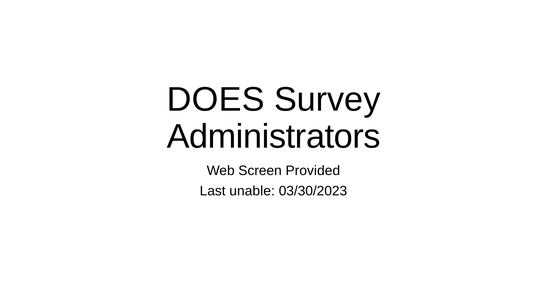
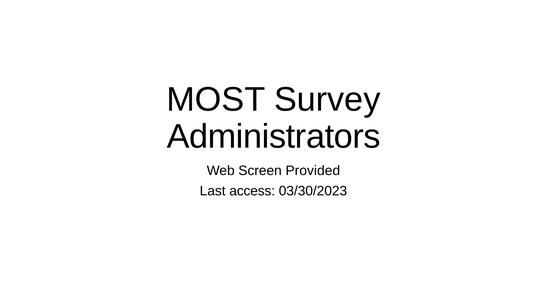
DOES: DOES -> MOST (216, 100)
unable: unable -> access (252, 191)
